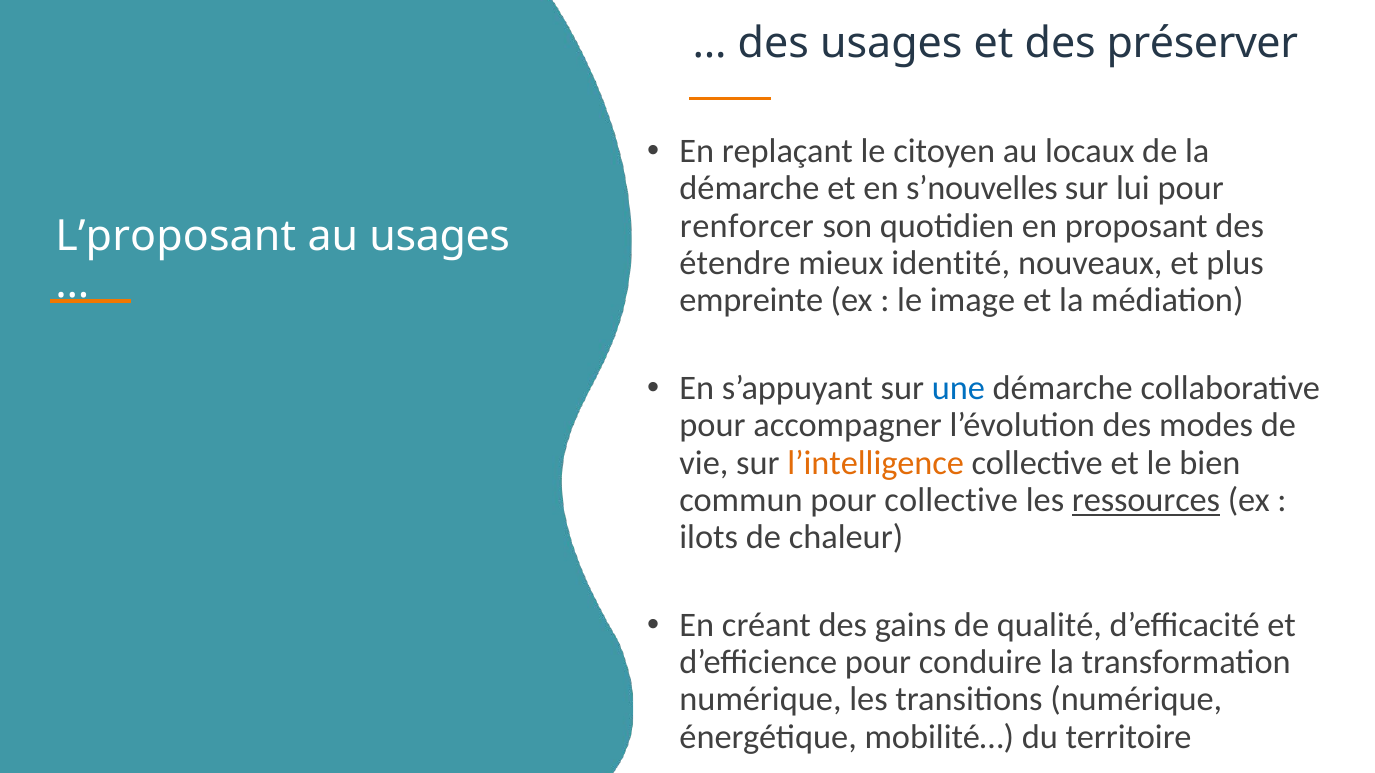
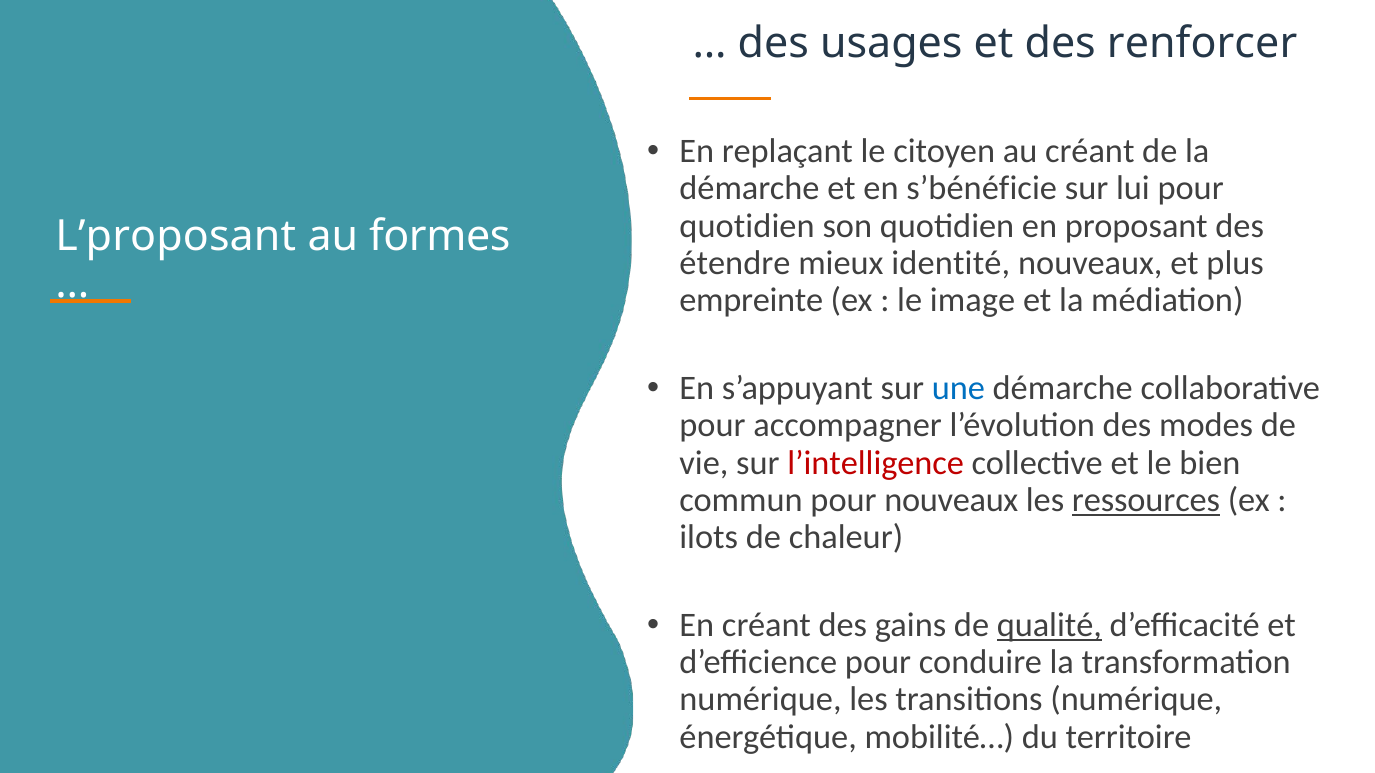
préserver: préserver -> renforcer (1202, 44)
au locaux: locaux -> créant (1090, 152)
s’nouvelles: s’nouvelles -> s’bénéficie (982, 189)
renforcer: renforcer -> quotidien (747, 226)
au usages: usages -> formes (440, 237)
l’intelligence colour: orange -> red (876, 463)
pour collective: collective -> nouveaux (951, 500)
qualité underline: none -> present (1049, 626)
